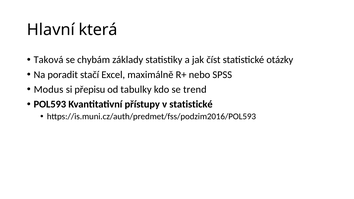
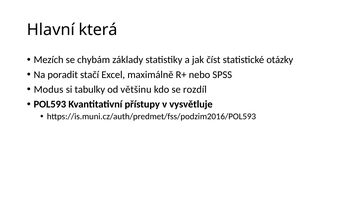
Taková: Taková -> Mezích (49, 60)
přepisu: přepisu -> tabulky (90, 90)
tabulky: tabulky -> většinu (136, 90)
trend: trend -> rozdíl (195, 90)
v statistické: statistické -> vysvětluje (191, 104)
